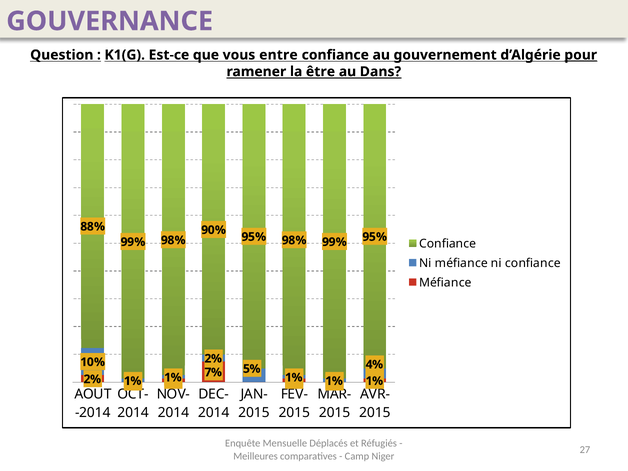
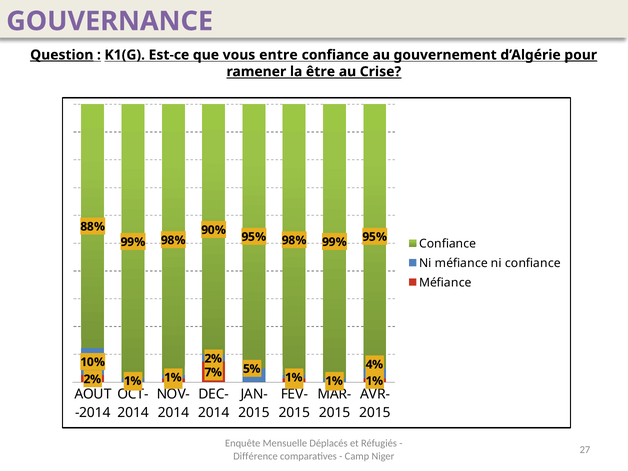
Question underline: none -> present (62, 55)
Dans: Dans -> Crise (380, 72)
Meilleures: Meilleures -> Différence (256, 456)
